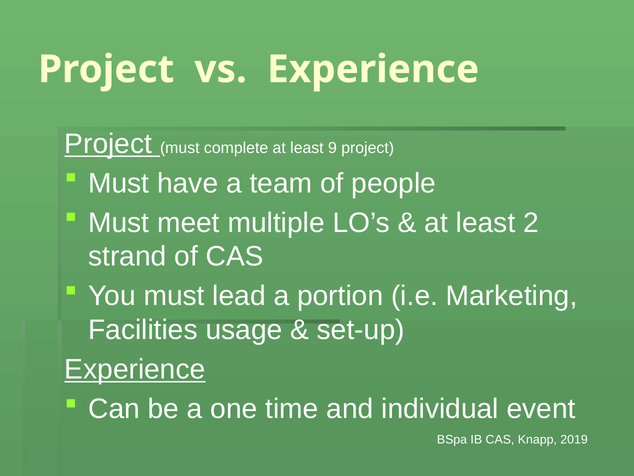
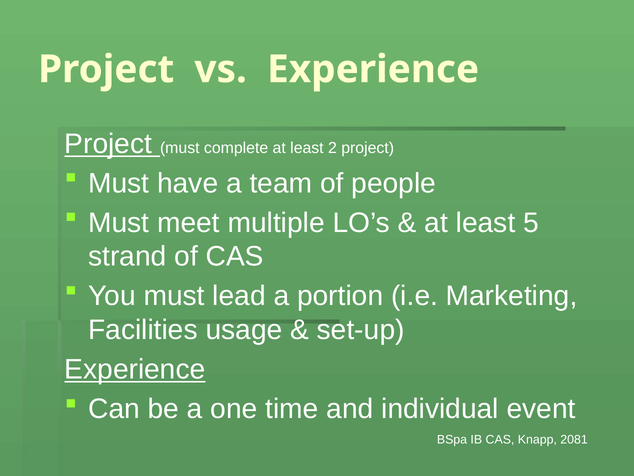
9: 9 -> 2 (332, 148)
2: 2 -> 5 (531, 222)
2019: 2019 -> 2081 (574, 439)
